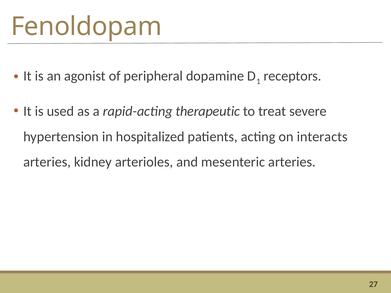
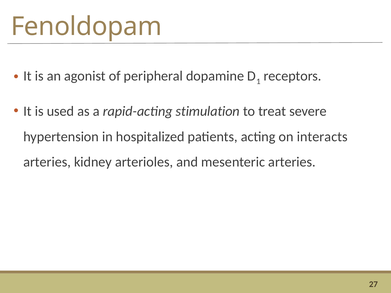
therapeutic: therapeutic -> stimulation (208, 111)
